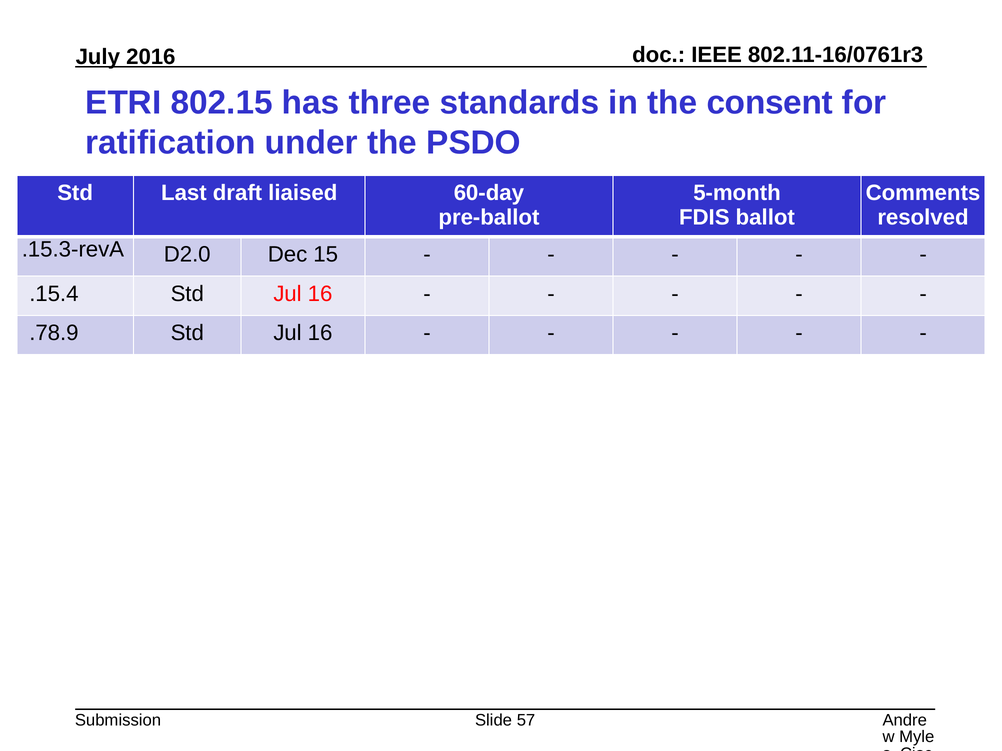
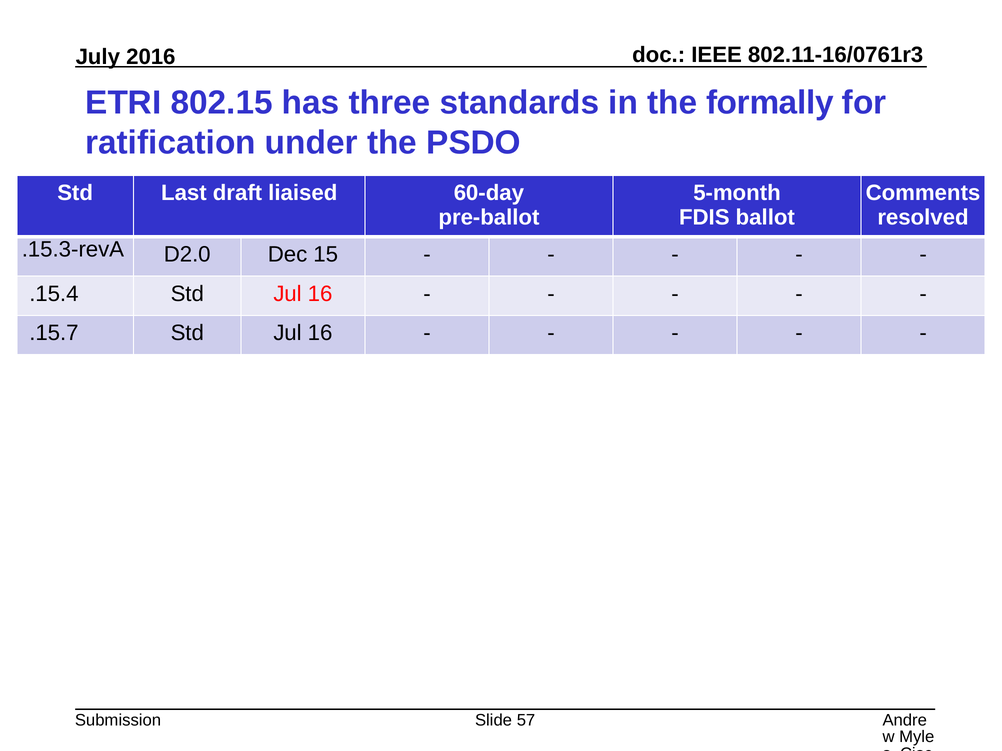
consent: consent -> formally (770, 103)
.78.9: .78.9 -> .15.7 (54, 333)
